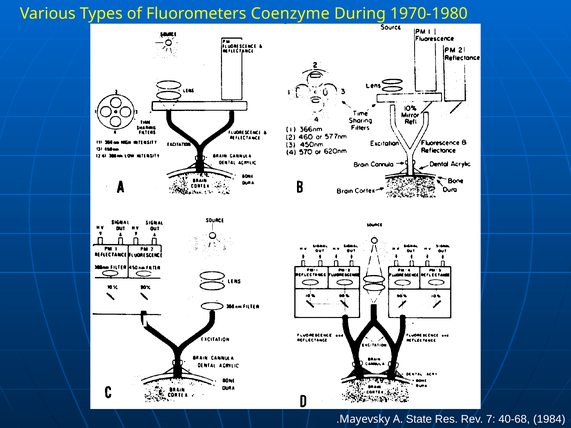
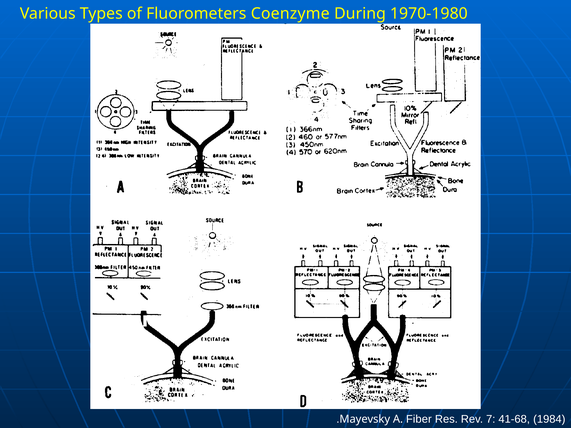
State: State -> Fiber (419, 419)
40‑68: 40‑68 -> 41‑68 (514, 419)
